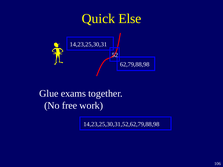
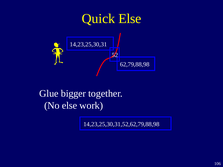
exams: exams -> bigger (73, 94)
No free: free -> else (70, 106)
